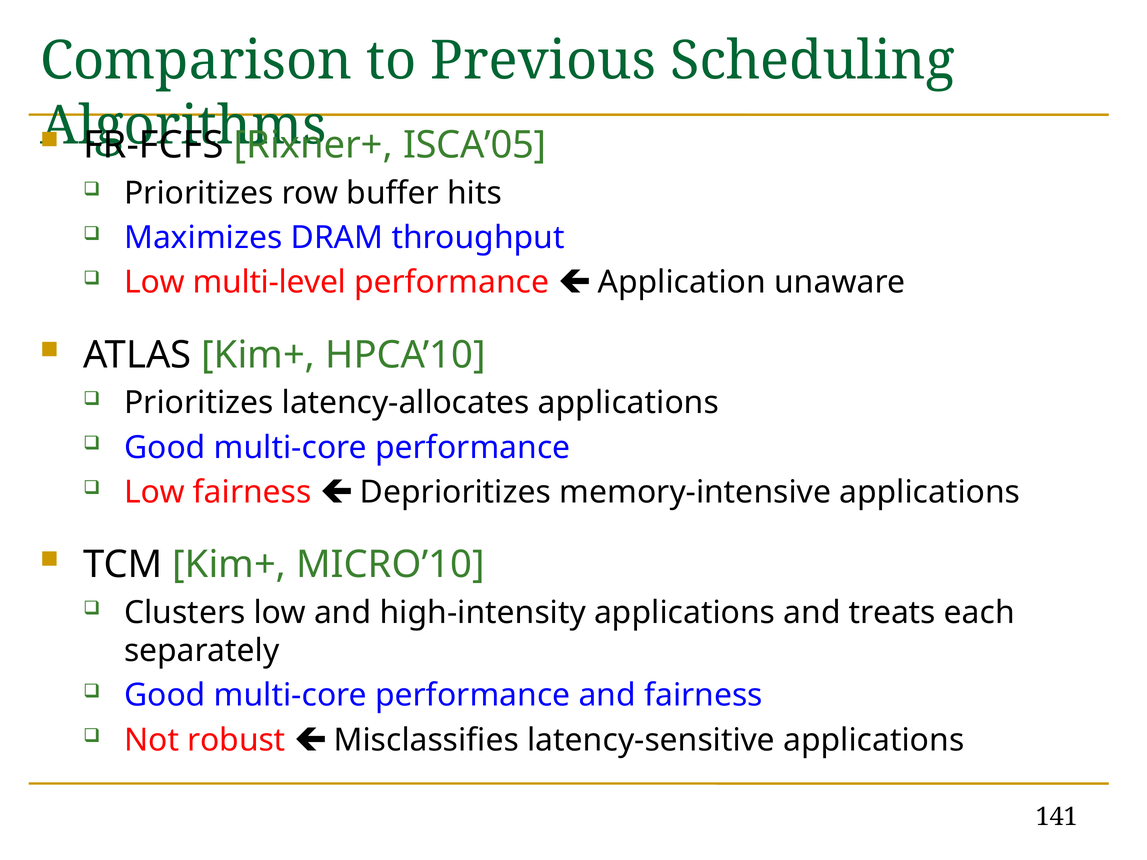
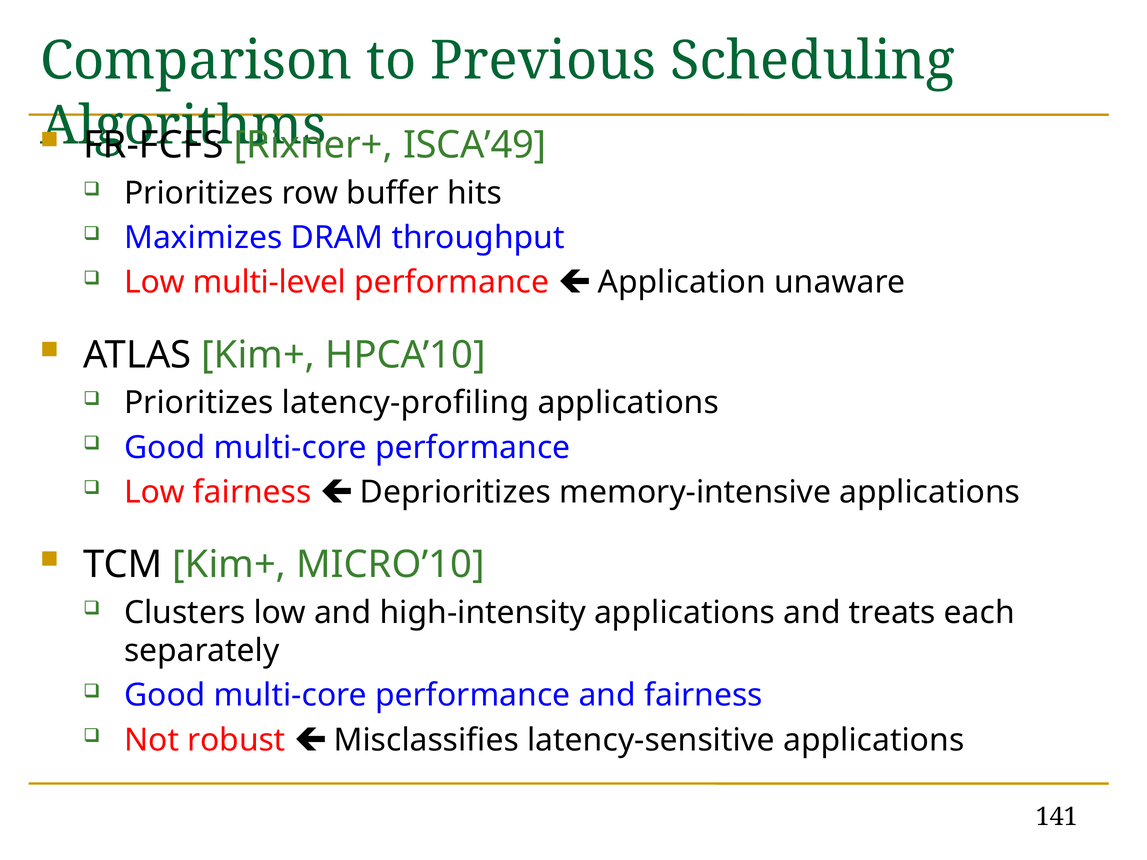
ISCA’05: ISCA’05 -> ISCA’49 (475, 145)
latency-allocates: latency-allocates -> latency-profiling (406, 403)
